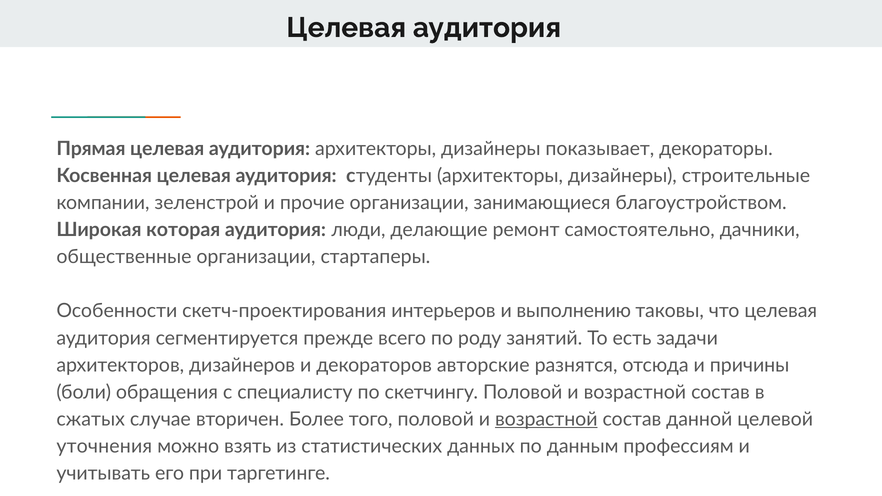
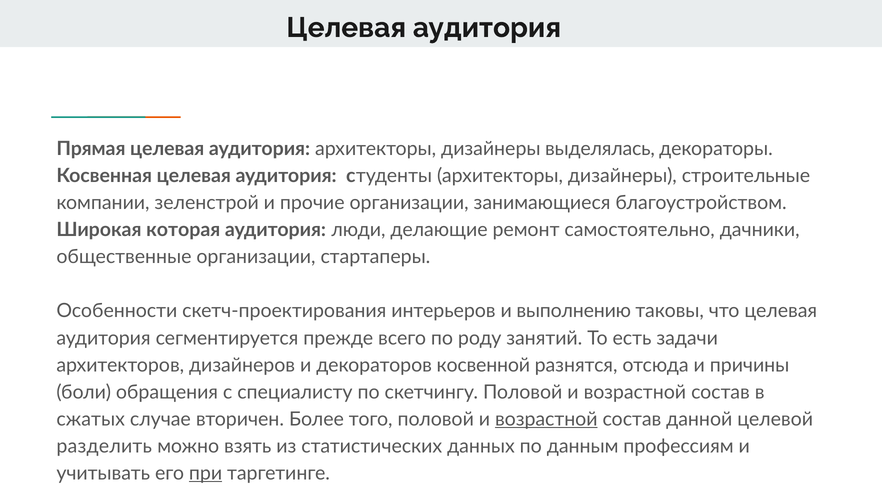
показывает: показывает -> выделялась (600, 149)
авторские: авторские -> косвенной (483, 365)
уточнения: уточнения -> разделить (104, 446)
при underline: none -> present (206, 473)
